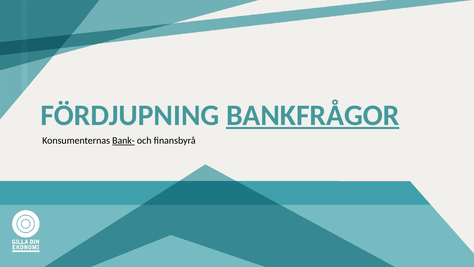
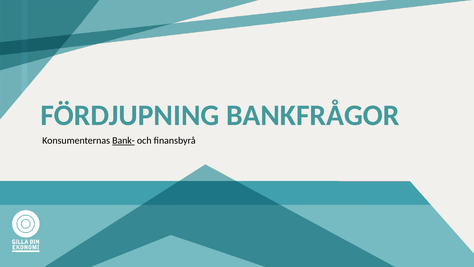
BANKFRÅGOR underline: present -> none (313, 115)
